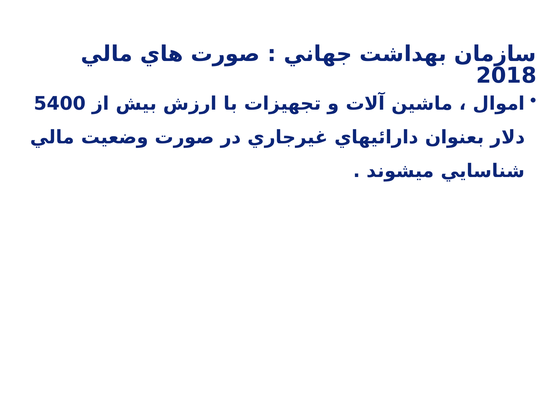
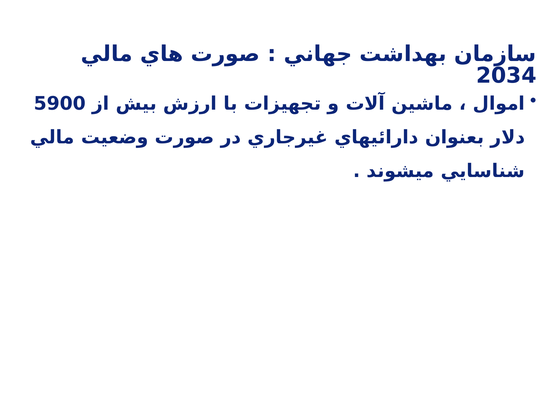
2018: 2018 -> 2034 (506, 76)
5400: 5400 -> 5900 (60, 104)
